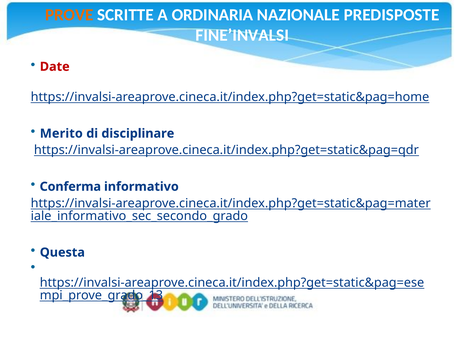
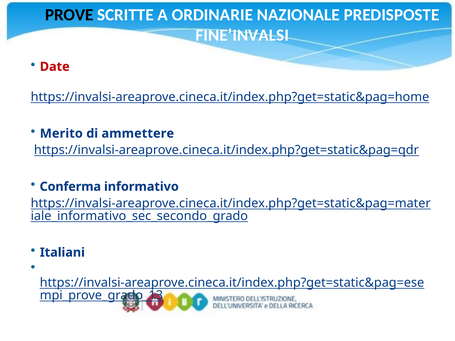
PROVE colour: orange -> black (69, 15)
ORDINARIA: ORDINARIA -> ORDINARIE (212, 15)
disciplinare: disciplinare -> ammettere (138, 134)
Questa: Questa -> Italiani (62, 253)
